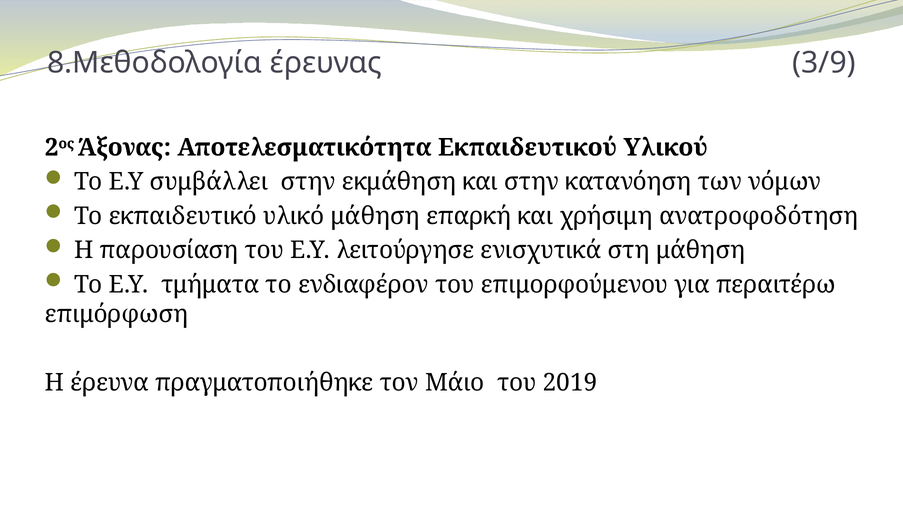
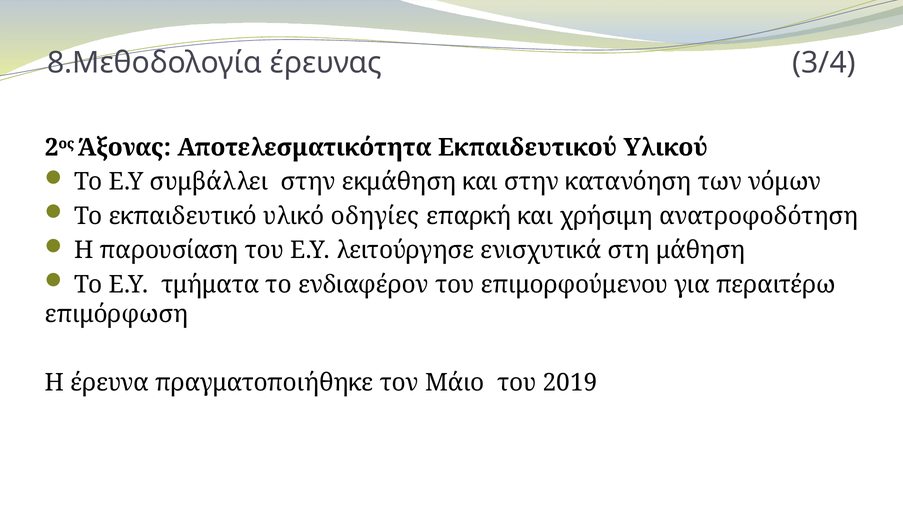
3/9: 3/9 -> 3/4 (824, 63)
υλικό μάθηση: μάθηση -> οδηγίες (375, 216)
